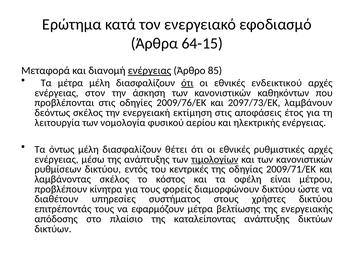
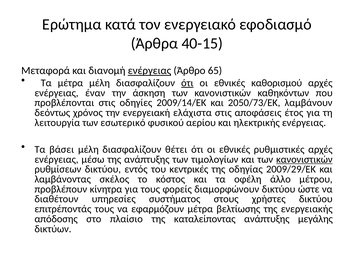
64-15: 64-15 -> 40-15 (202, 43)
85: 85 -> 65 (215, 71)
ενδεικτικού: ενδεικτικού -> καθορισμού (277, 83)
στον: στον -> έναν (95, 93)
2009/76/ΕΚ: 2009/76/ΕΚ -> 2009/14/ΕΚ (181, 103)
2097/73/ΕΚ: 2097/73/ΕΚ -> 2050/73/ΕΚ (254, 103)
δεόντως σκέλος: σκέλος -> χρόνος (88, 113)
εκτίμηση: εκτίμηση -> ελάχιστα (192, 113)
νομολογία: νομολογία -> εσωτερικό (123, 122)
όντως: όντως -> βάσει (62, 149)
τιμολογίων underline: present -> none (215, 159)
κανονιστικών underline: none -> present (304, 159)
2009/71/ΕΚ: 2009/71/ΕΚ -> 2009/29/ΕΚ (291, 169)
είναι: είναι -> άλλο (280, 179)
ανάπτυξης δικτύων: δικτύων -> μεγάλης (315, 219)
